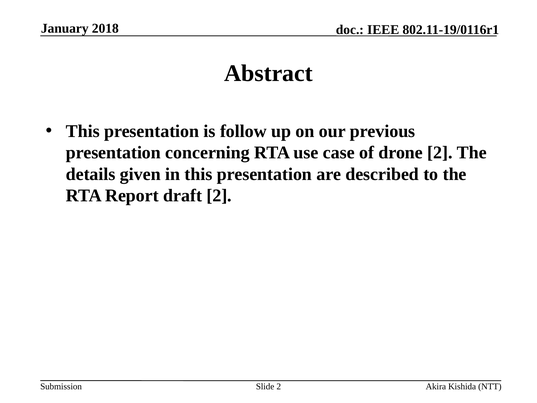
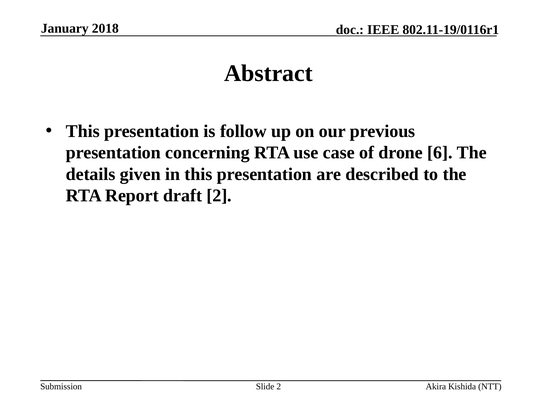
drone 2: 2 -> 6 (440, 153)
